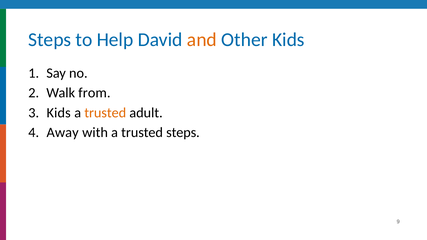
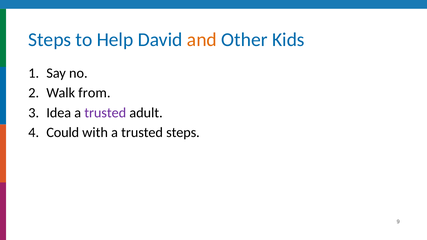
Kids: Kids -> Idea (59, 113)
trusted colour: orange -> purple (105, 113)
Away: Away -> Could (63, 133)
